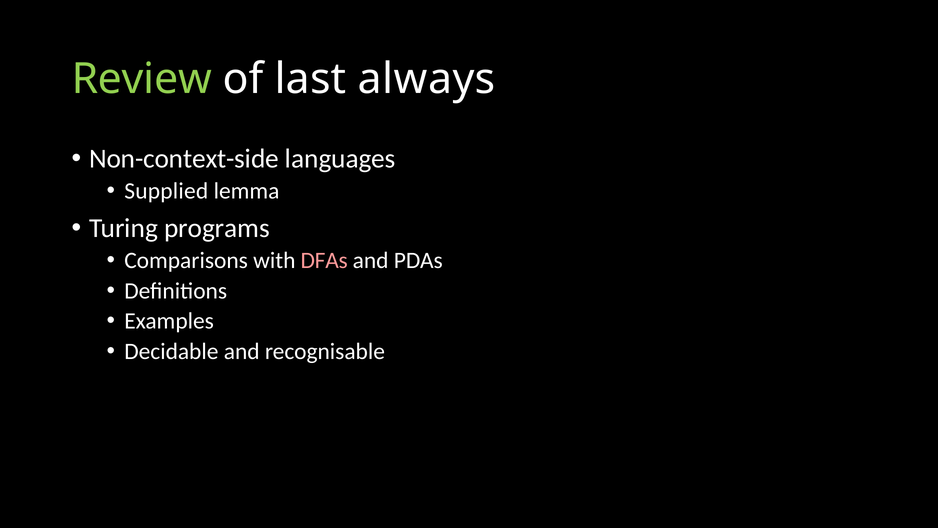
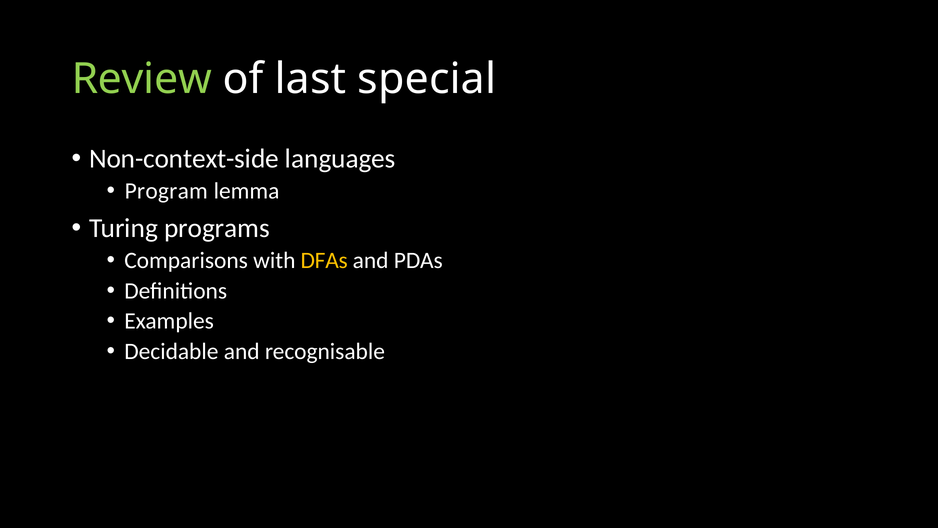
always: always -> special (427, 79)
Supplied: Supplied -> Program (166, 191)
DFAs colour: pink -> yellow (324, 260)
